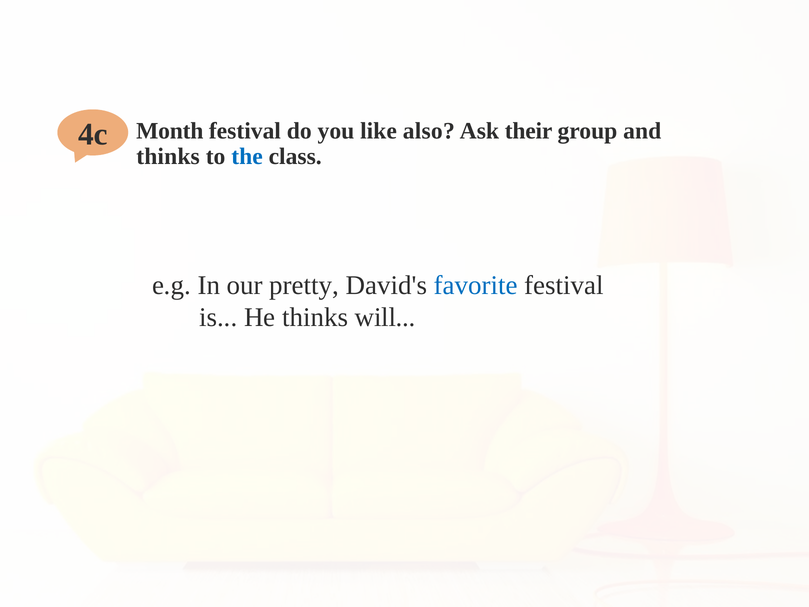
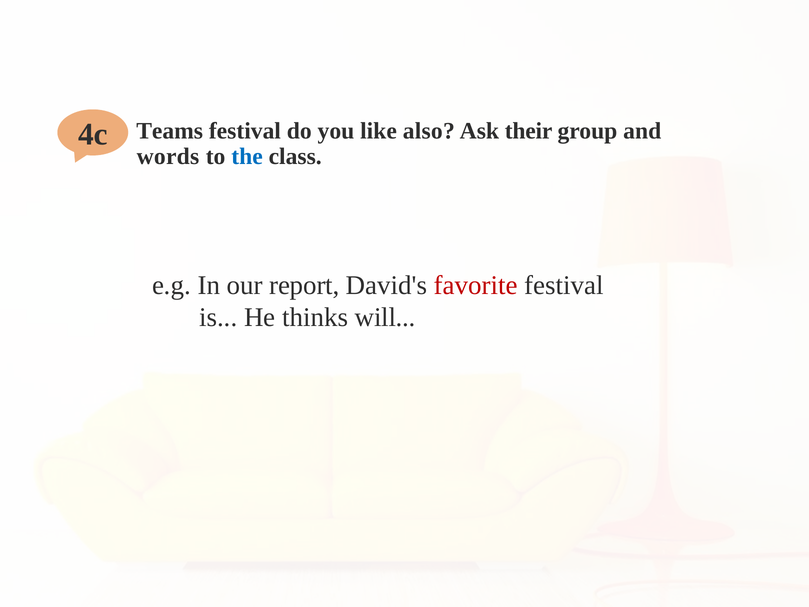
Month: Month -> Teams (170, 131)
thinks: thinks -> words (168, 156)
pretty: pretty -> report (304, 285)
favorite colour: blue -> red (476, 285)
